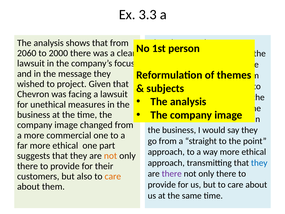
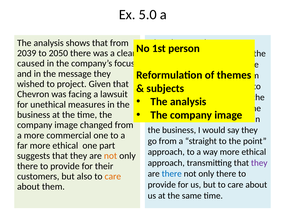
3.3: 3.3 -> 5.0 (148, 15)
2060: 2060 -> 2039 (27, 53)
2000: 2000 -> 2050 (58, 53)
lawsuit: lawsuit -> caused (31, 63)
they colour: blue -> purple (259, 163)
there colour: purple -> blue (172, 174)
